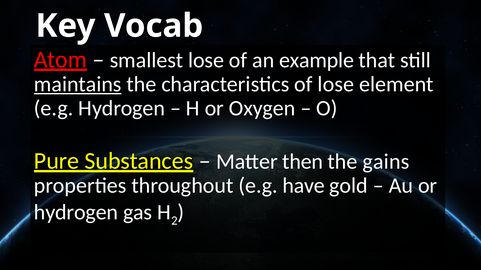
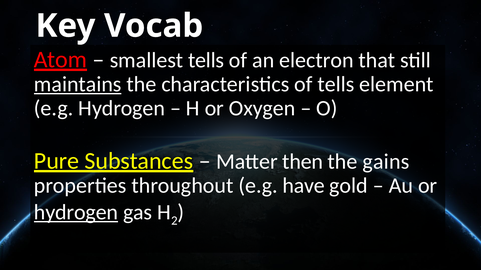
smallest lose: lose -> tells (206, 60)
example: example -> electron (316, 60)
of lose: lose -> tells (336, 85)
hydrogen underline: none -> present (76, 213)
